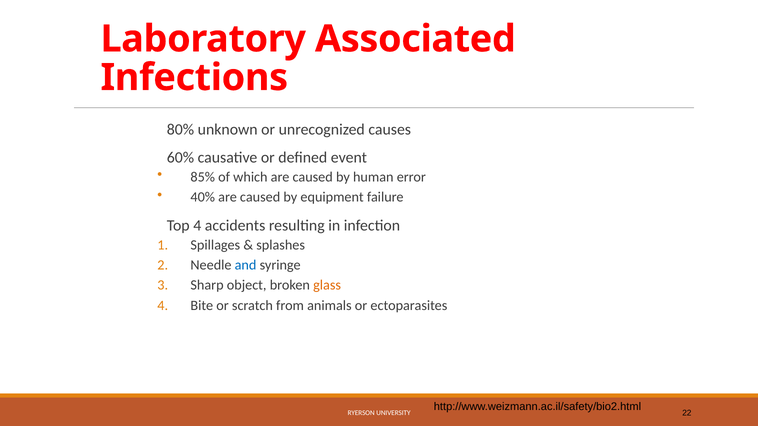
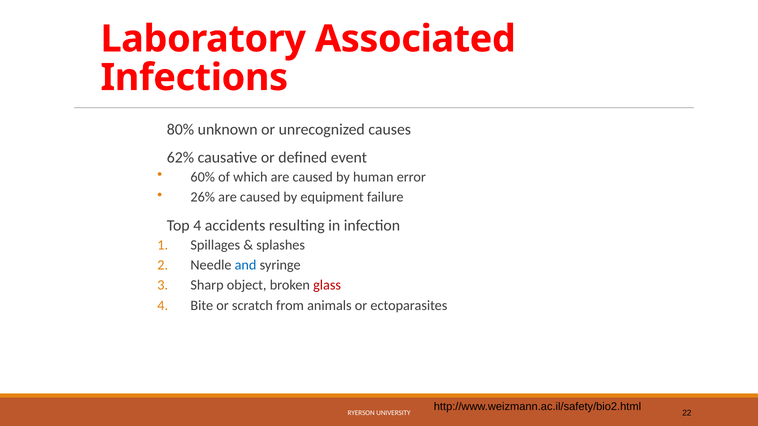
60%: 60% -> 62% (180, 158)
85%: 85% -> 60% (203, 177)
40%: 40% -> 26% (203, 197)
glass colour: orange -> red (327, 286)
